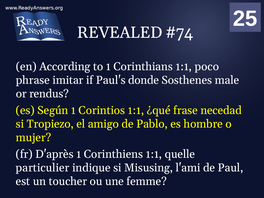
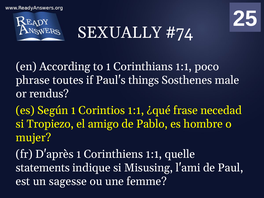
REVEALED: REVEALED -> SEXUALLY (120, 33)
imitar: imitar -> toutes (68, 80)
donde: donde -> things (144, 80)
particulier: particulier -> statements (43, 168)
toucher: toucher -> sagesse (68, 181)
